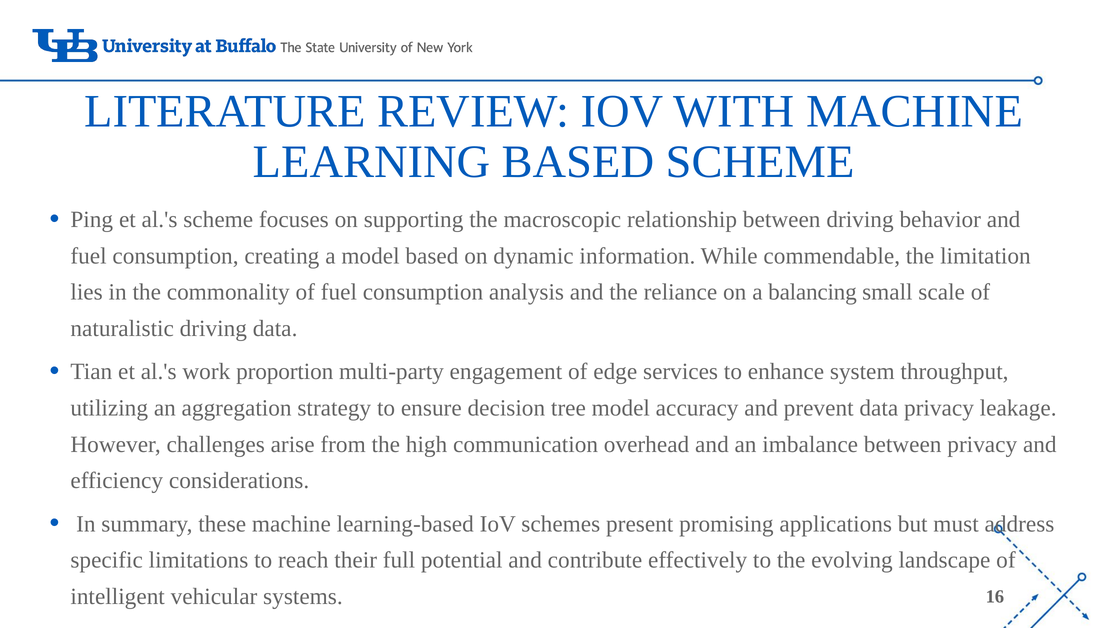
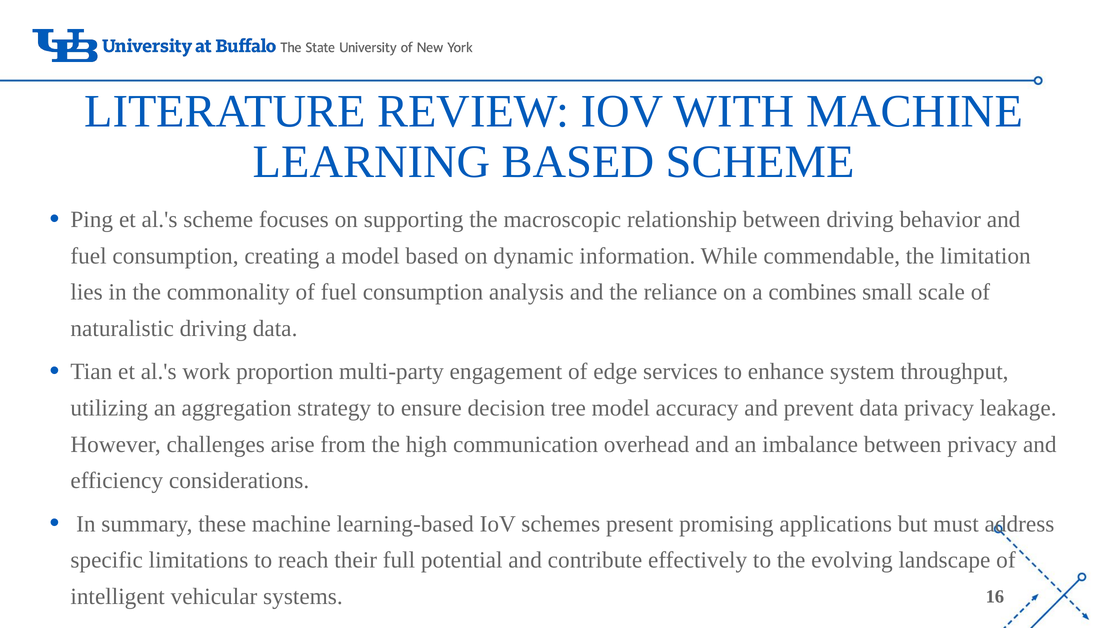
balancing: balancing -> combines (812, 292)
